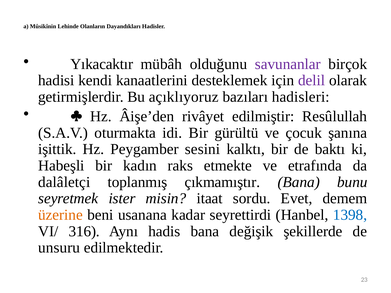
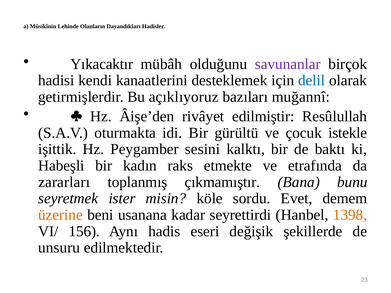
delil colour: purple -> blue (312, 80)
hadisleri: hadisleri -> muğannî (301, 97)
şanına: şanına -> istekle (348, 133)
dalâletçi: dalâletçi -> zararları (64, 182)
itaat: itaat -> köle (210, 199)
1398 colour: blue -> orange (350, 215)
316: 316 -> 156 (84, 231)
hadis bana: bana -> eseri (205, 231)
